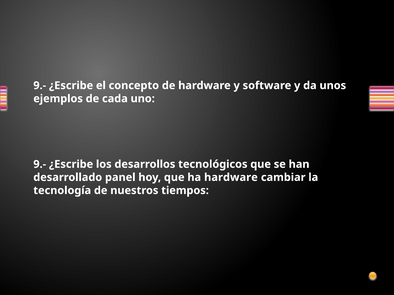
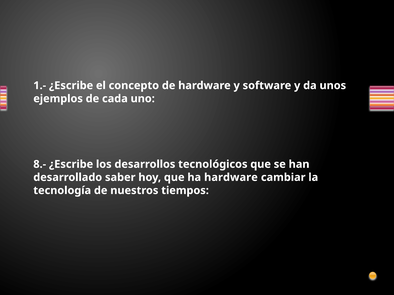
9.-: 9.- -> 1.- (40, 86)
9.-: 9.- -> 8.- (40, 164)
panel: panel -> saber (120, 178)
